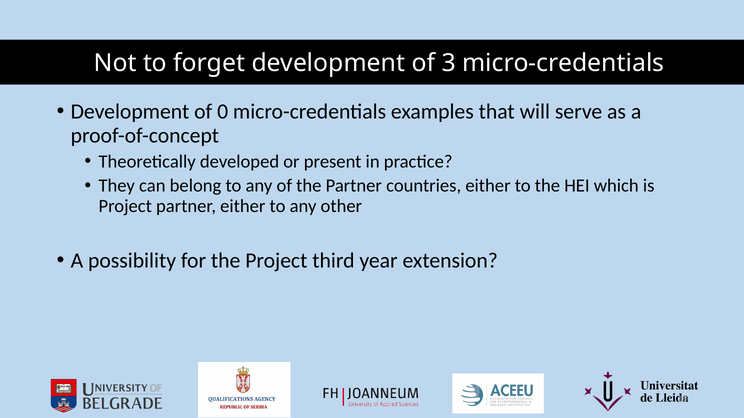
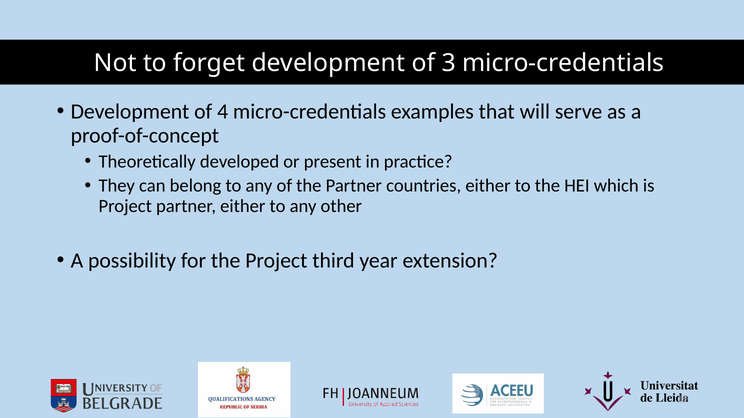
0: 0 -> 4 (223, 112)
